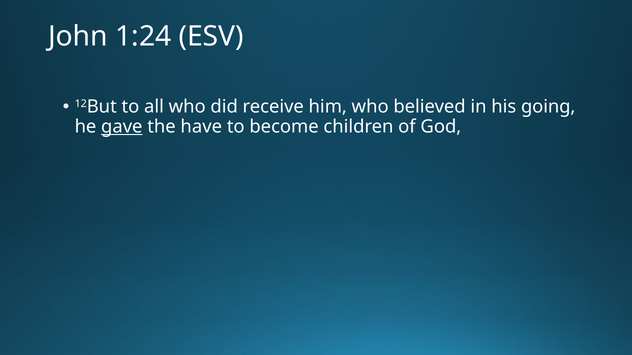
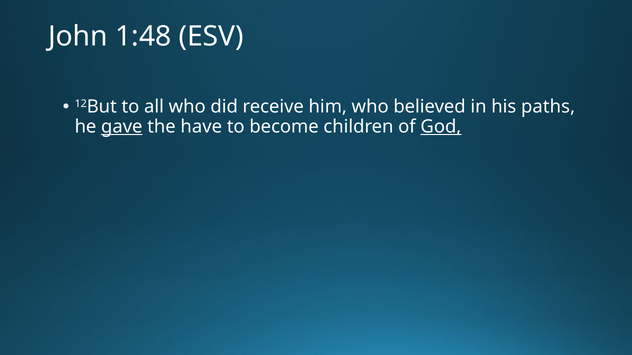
1:24: 1:24 -> 1:48 (143, 36)
going: going -> paths (548, 107)
God underline: none -> present (441, 127)
